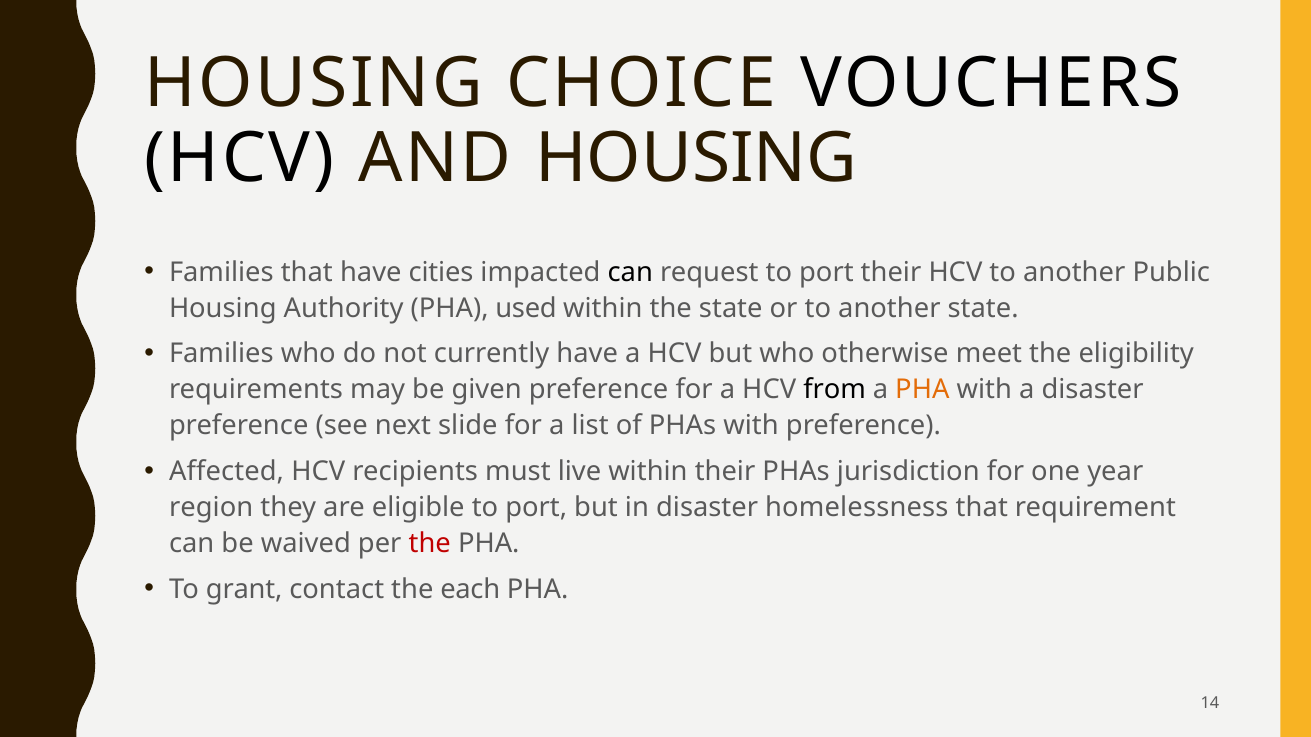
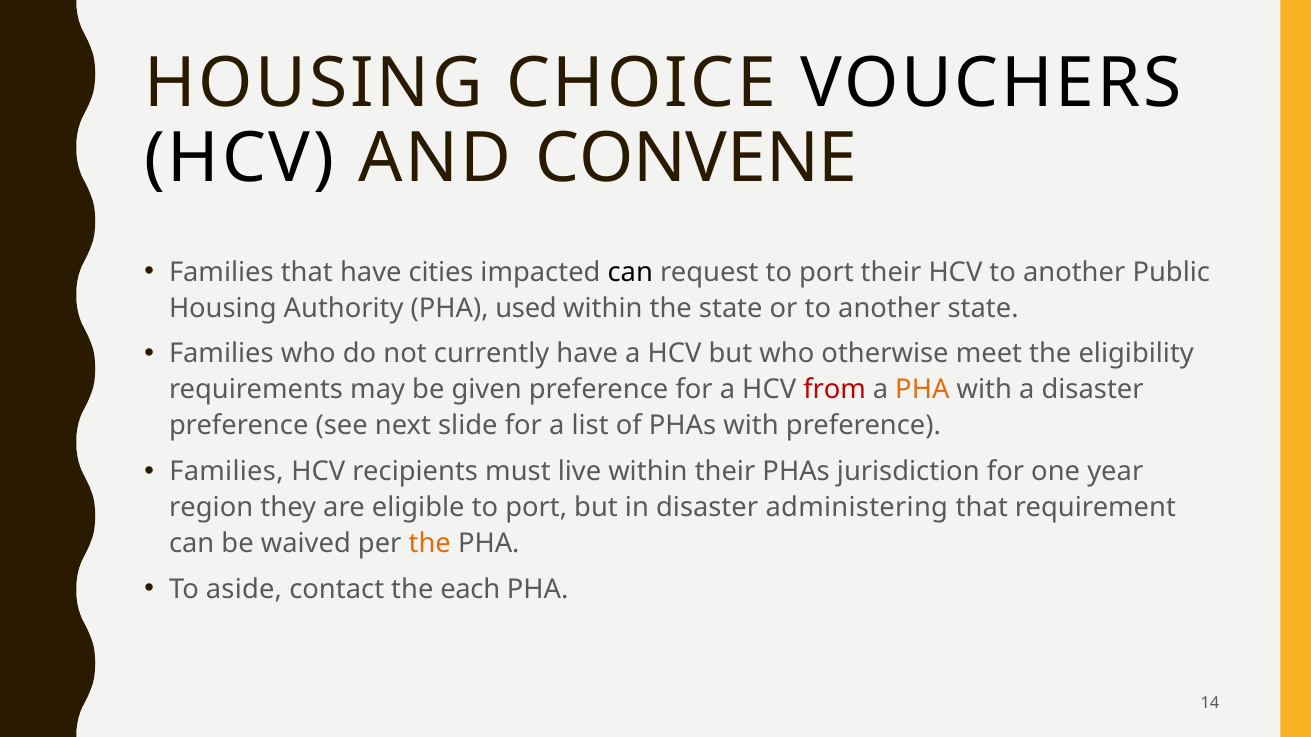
AND HOUSING: HOUSING -> CONVENE (696, 158)
from colour: black -> red (835, 390)
Affected: Affected -> Families (226, 472)
homelessness: homelessness -> administering (857, 508)
the colour: red -> orange (430, 544)
grant: grant -> aside (244, 590)
